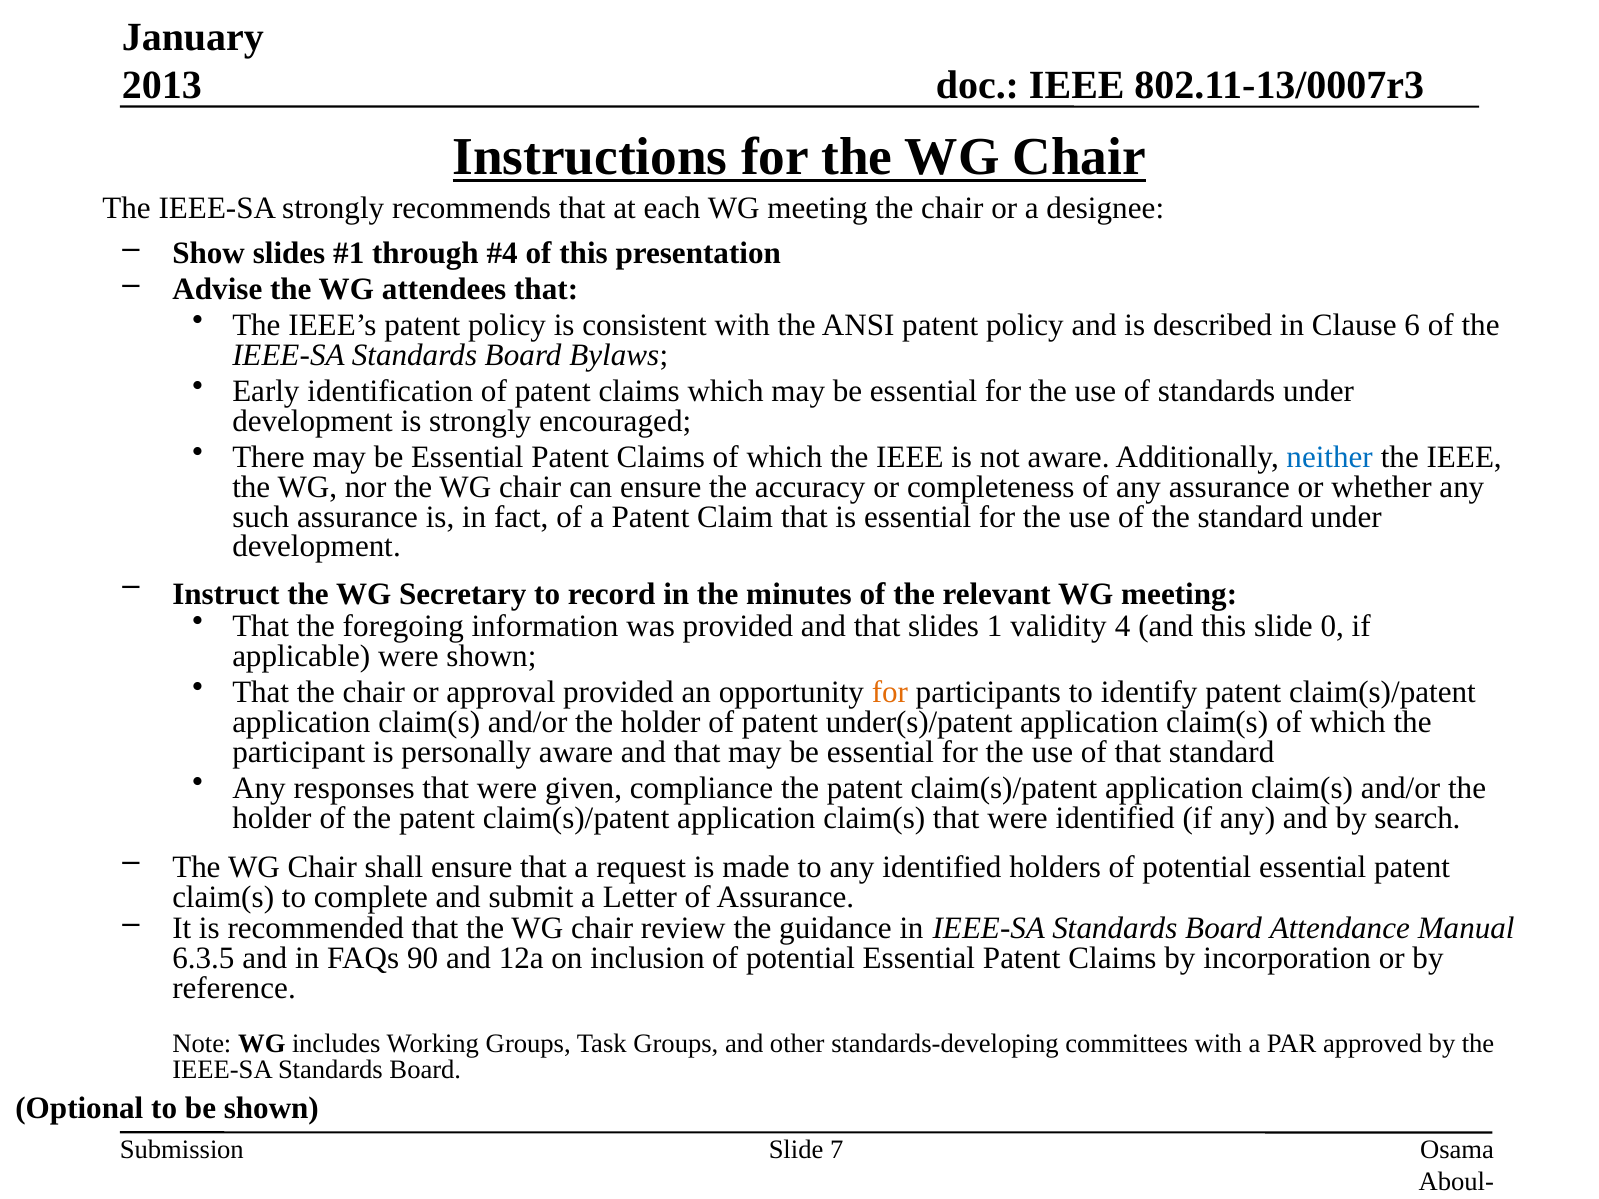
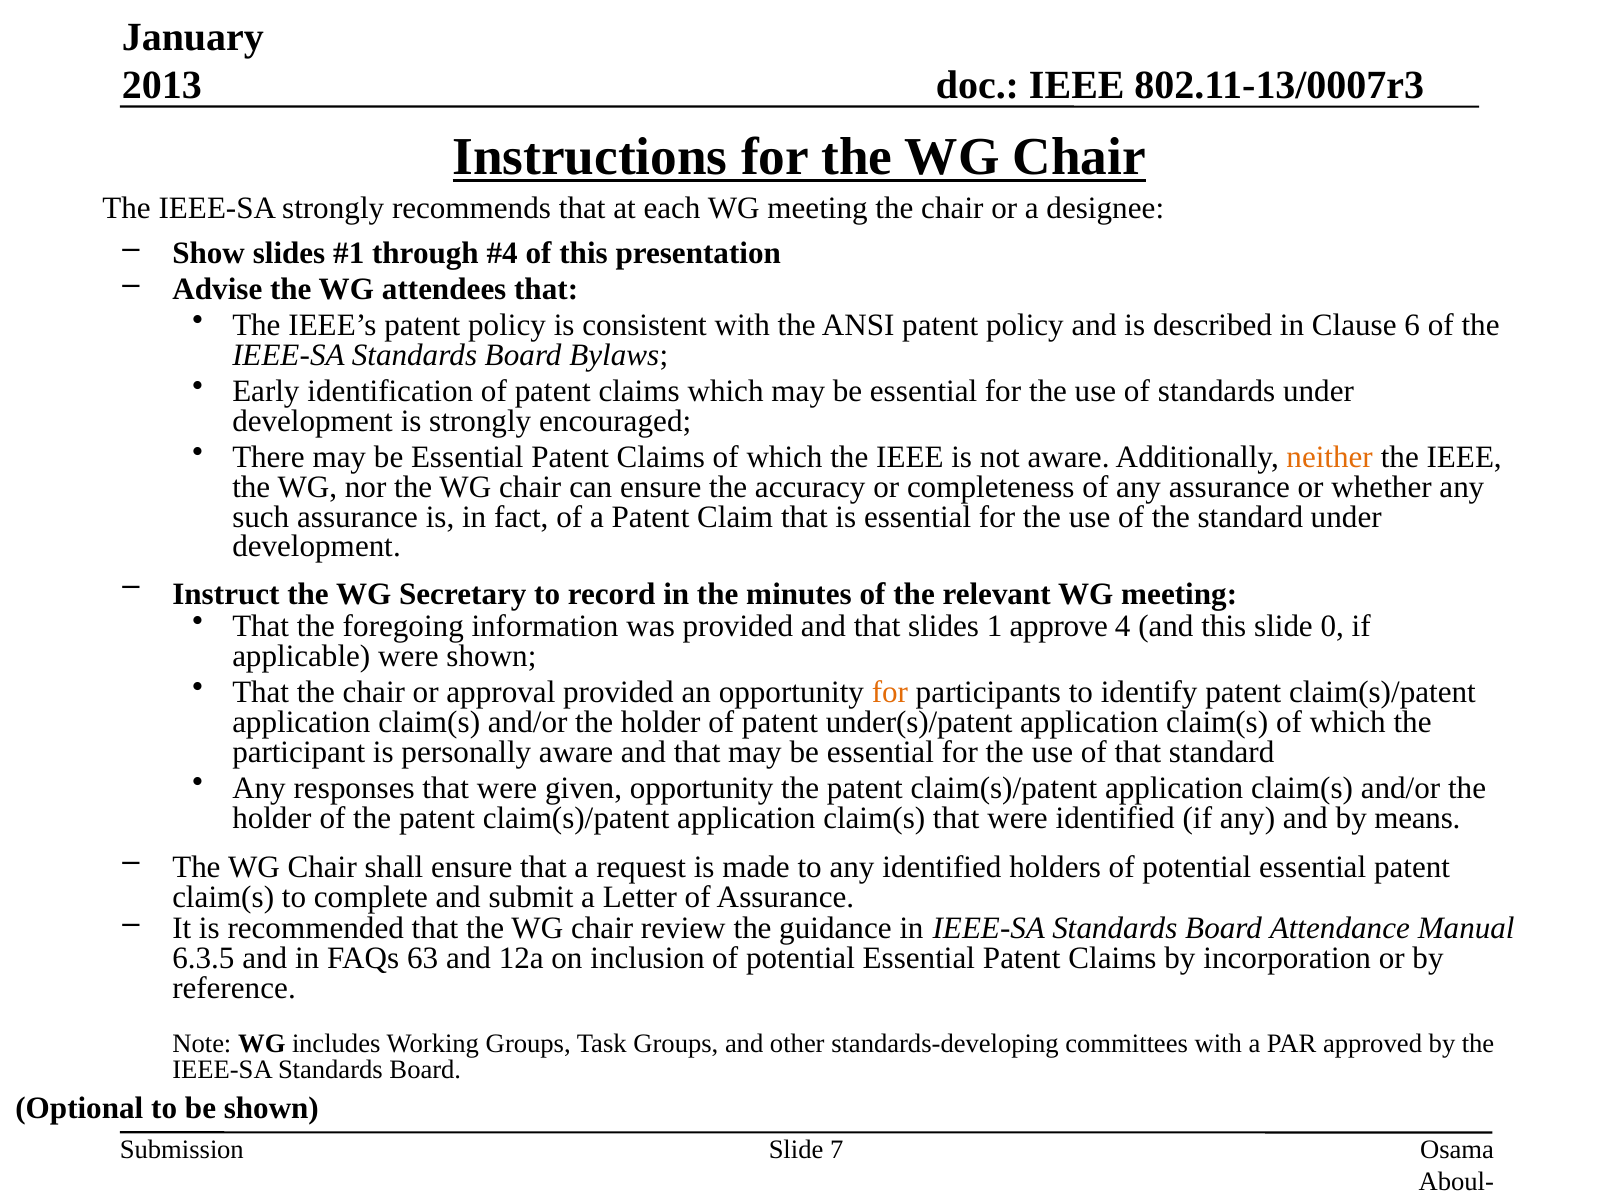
neither colour: blue -> orange (1330, 457)
validity: validity -> approve (1059, 626)
given compliance: compliance -> opportunity (702, 788)
search: search -> means (1417, 818)
90: 90 -> 63 (423, 958)
